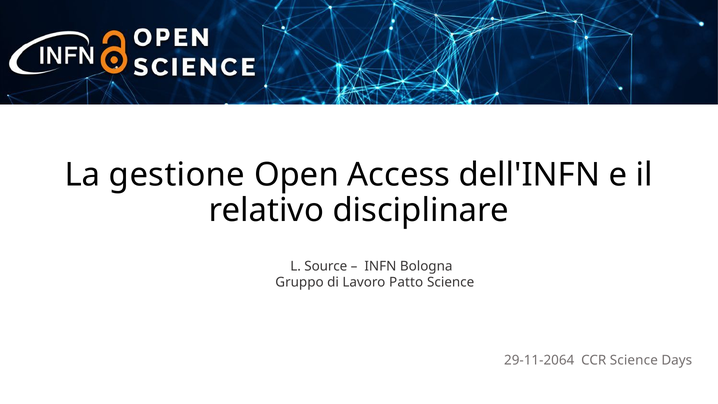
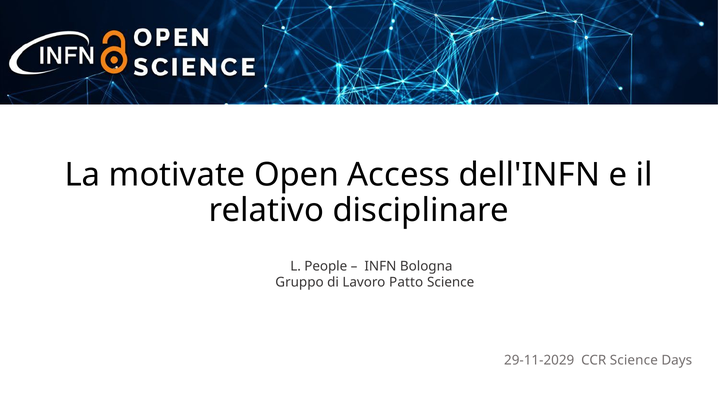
gestione: gestione -> motivate (177, 175)
Source: Source -> People (326, 266)
29-11-2064: 29-11-2064 -> 29-11-2029 (539, 360)
